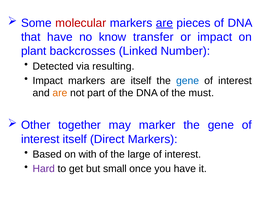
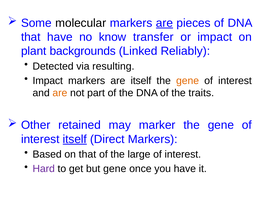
molecular colour: red -> black (81, 23)
backcrosses: backcrosses -> backgrounds (83, 51)
Number: Number -> Reliably (185, 51)
gene colour: blue -> orange (188, 81)
must: must -> traits (201, 93)
together: together -> retained (80, 125)
itself underline: none -> present (75, 139)
on with: with -> that (87, 154)
but small: small -> gene (115, 169)
